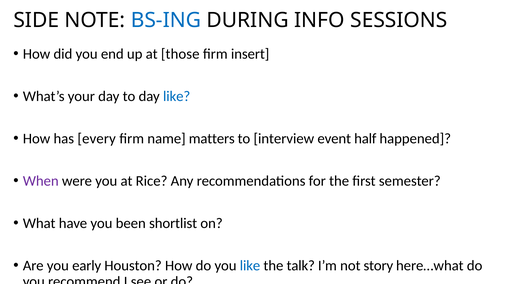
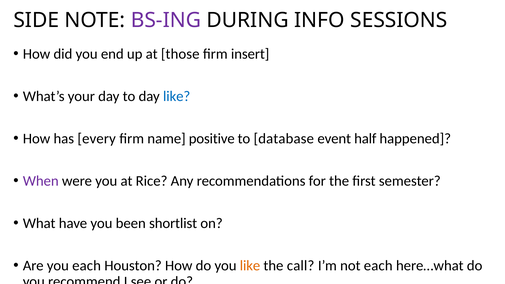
BS-ING colour: blue -> purple (166, 20)
matters: matters -> positive (212, 139)
interview: interview -> database (284, 139)
you early: early -> each (87, 266)
like colour: blue -> orange (250, 266)
talk: talk -> call (301, 266)
not story: story -> each (378, 266)
